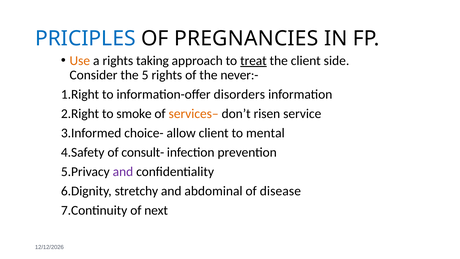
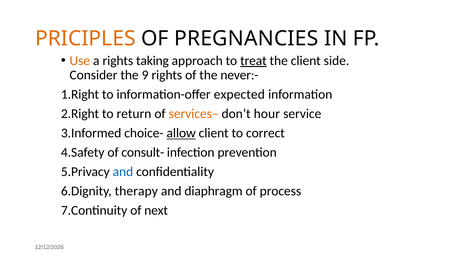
PRICIPLES colour: blue -> orange (85, 39)
5: 5 -> 9 (145, 75)
disorders: disorders -> expected (239, 94)
smoke: smoke -> return (134, 114)
risen: risen -> hour (267, 114)
allow underline: none -> present (181, 133)
mental: mental -> correct (265, 133)
and colour: purple -> blue (123, 172)
stretchy: stretchy -> therapy (136, 191)
abdominal: abdominal -> diaphragm (214, 191)
disease: disease -> process (280, 191)
